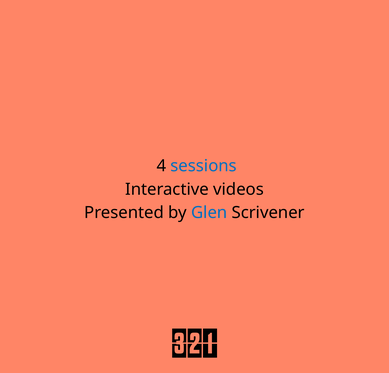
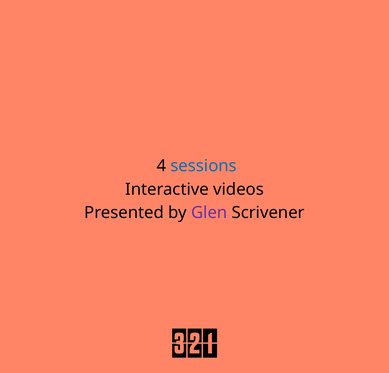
Glen colour: blue -> purple (209, 213)
